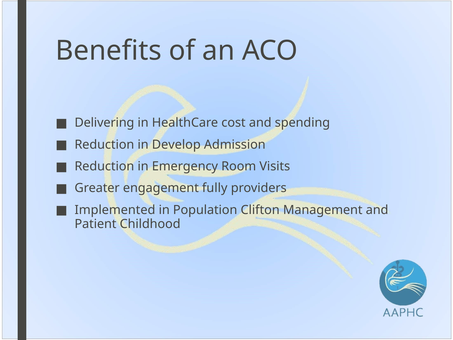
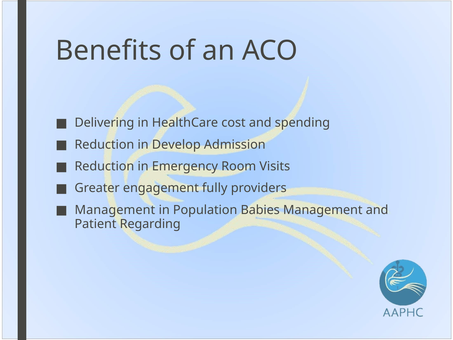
Implemented: Implemented -> Management (115, 210)
Clifton: Clifton -> Babies (260, 210)
Childhood: Childhood -> Regarding (150, 224)
